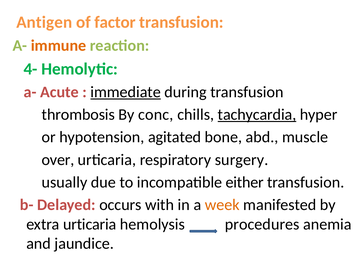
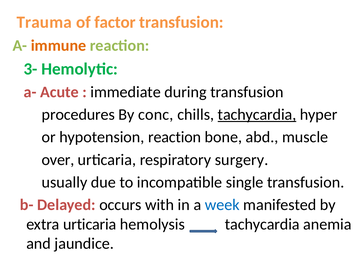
Antigen: Antigen -> Trauma (44, 22)
4-: 4- -> 3- (31, 69)
immediate underline: present -> none (126, 92)
thrombosis: thrombosis -> procedures (78, 114)
hypotension agitated: agitated -> reaction (175, 137)
either: either -> single (245, 182)
week colour: orange -> blue (222, 204)
hemolysis procedures: procedures -> tachycardia (262, 224)
